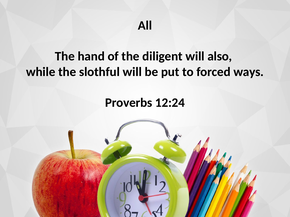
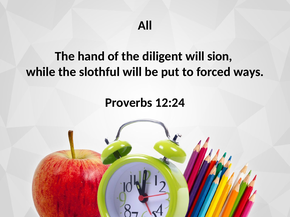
also: also -> sion (220, 56)
